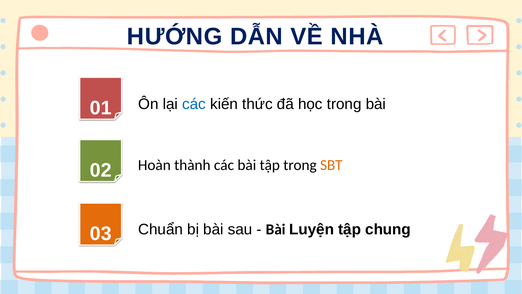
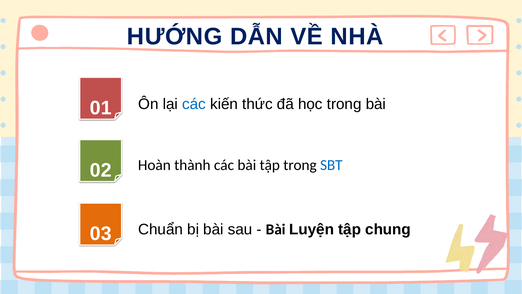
SBT colour: orange -> blue (331, 165)
